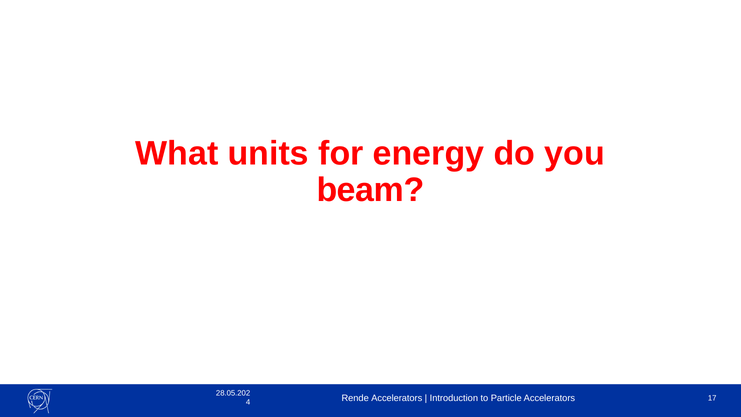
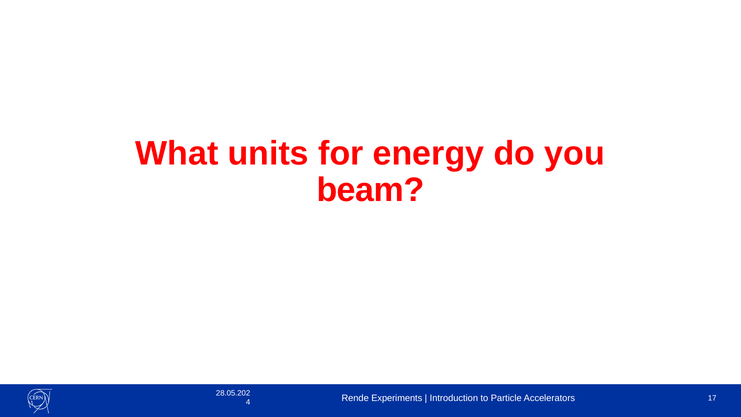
Rende Accelerators: Accelerators -> Experiments (397, 398)
